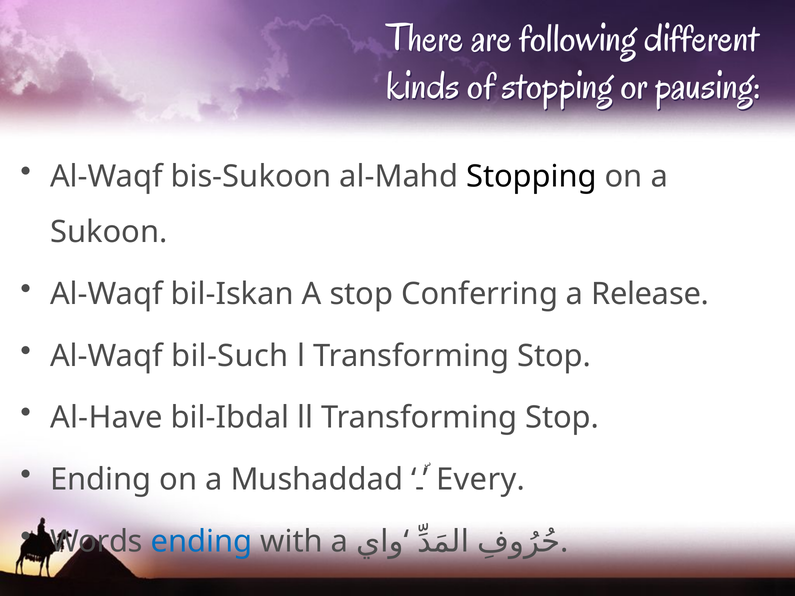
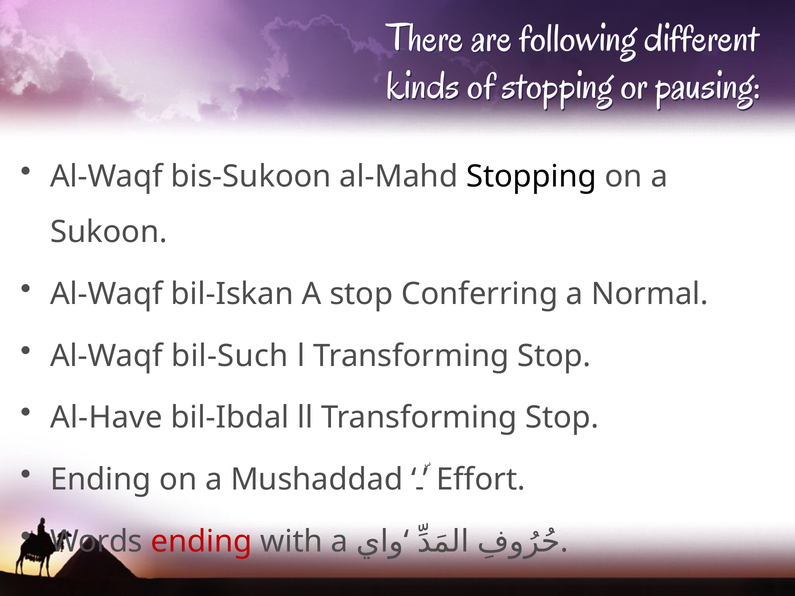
Release: Release -> Normal (650, 294)
Every: Every -> Effort (481, 480)
ending colour: blue -> red (202, 542)
